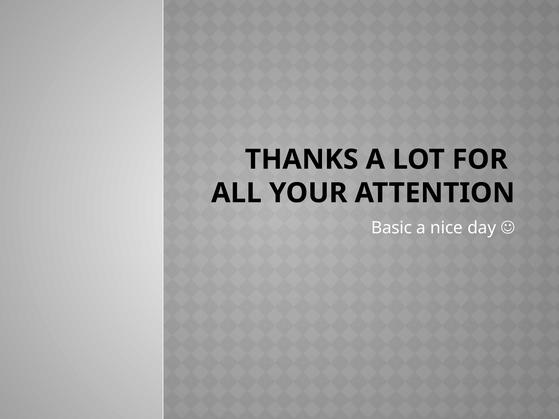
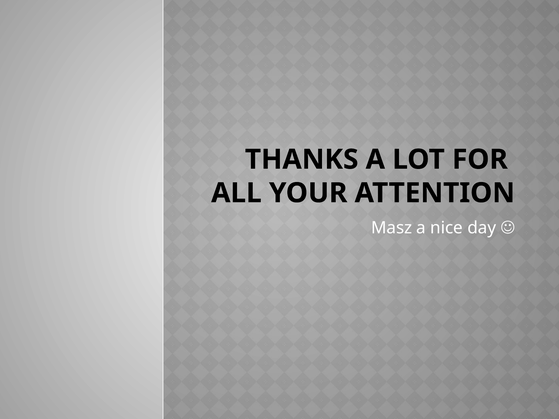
Basic: Basic -> Masz (392, 228)
